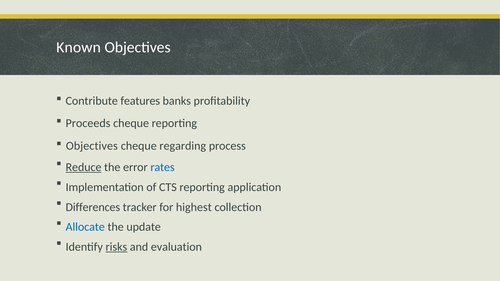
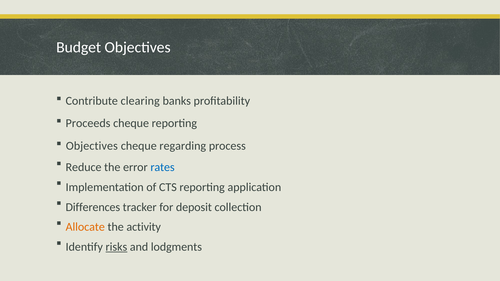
Known: Known -> Budget (79, 47)
features: features -> clearing (140, 101)
Reduce underline: present -> none (84, 167)
highest: highest -> deposit (194, 207)
Allocate colour: blue -> orange (85, 227)
update: update -> activity (144, 227)
evaluation: evaluation -> lodgments (176, 247)
